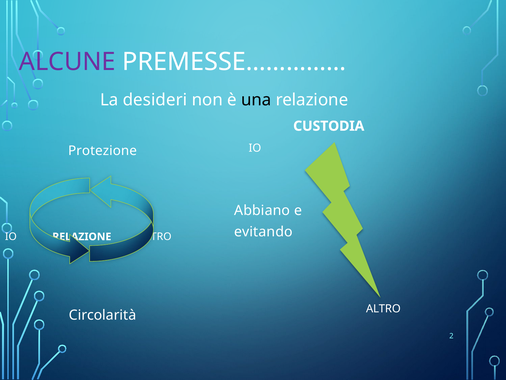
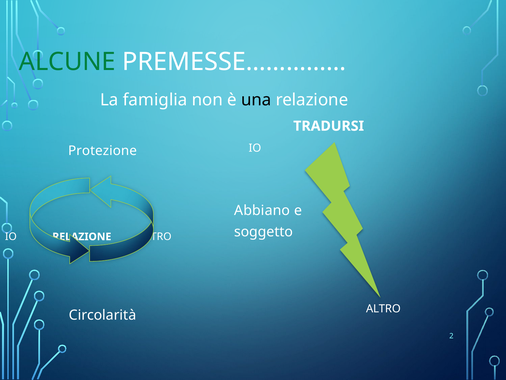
ALCUNE colour: purple -> green (67, 62)
desideri: desideri -> famiglia (155, 100)
CUSTODIA: CUSTODIA -> TRADURSI (329, 126)
evitando: evitando -> soggetto (264, 231)
